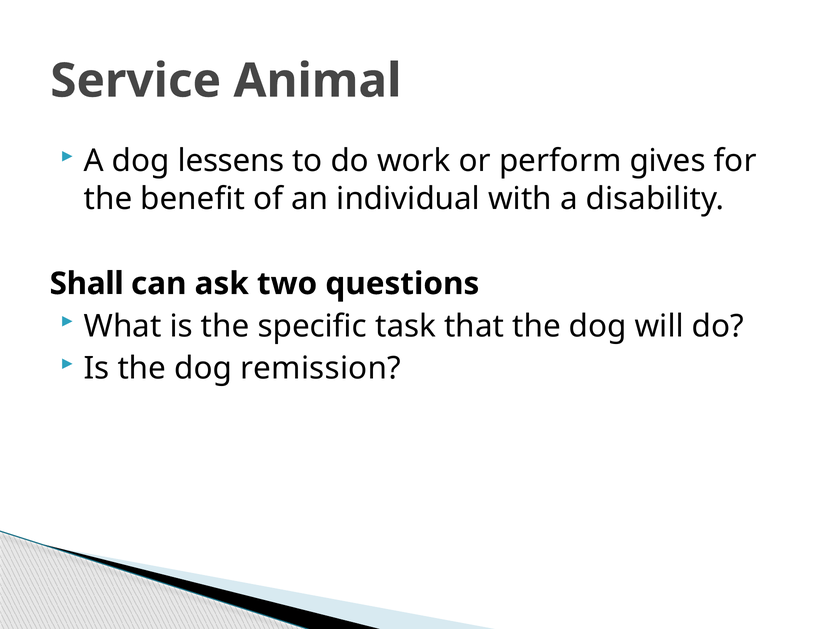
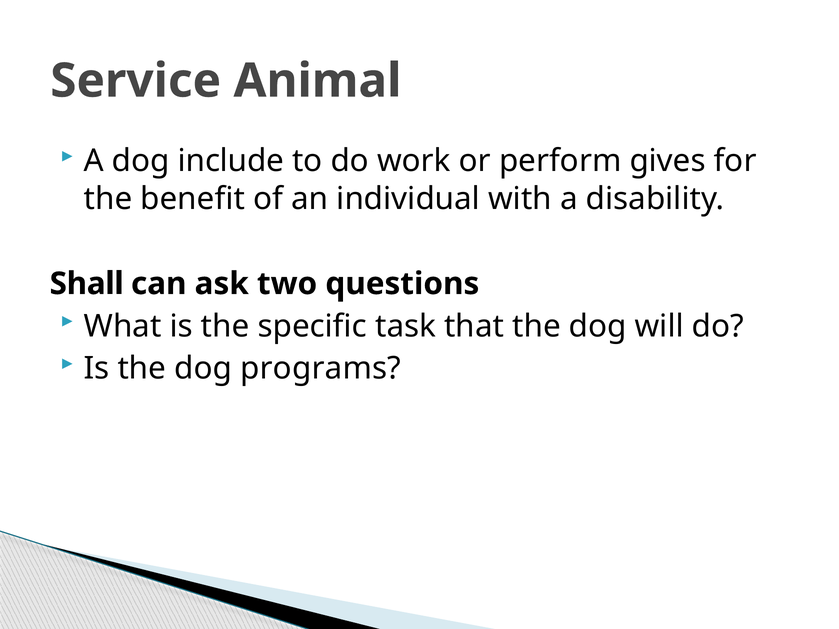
lessens: lessens -> include (231, 161)
remission: remission -> programs (321, 369)
